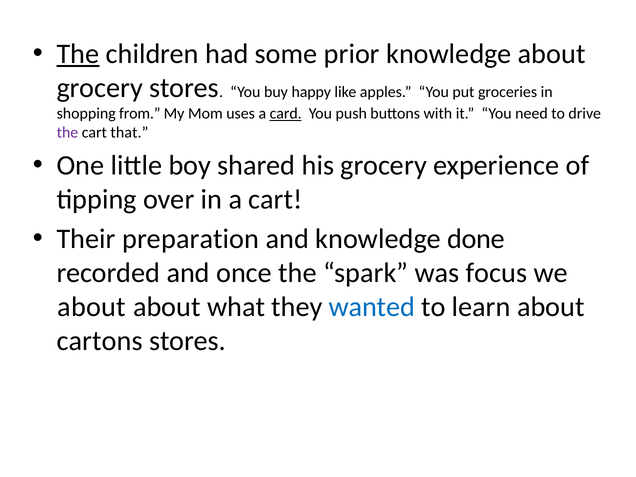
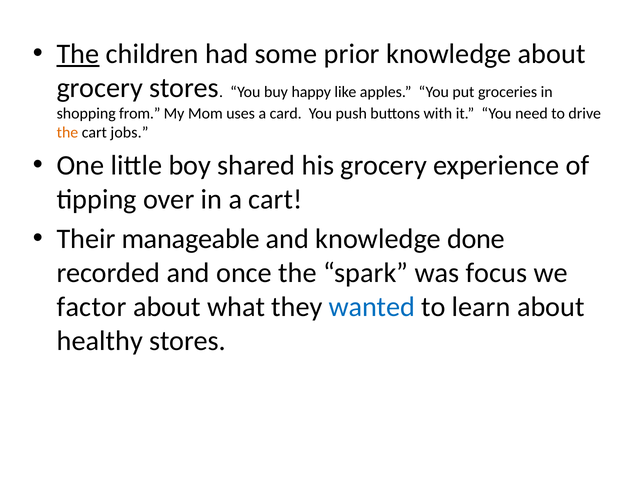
card underline: present -> none (286, 113)
the colour: purple -> orange (67, 133)
that: that -> jobs (129, 133)
preparation: preparation -> manageable (191, 239)
about: about -> factor (92, 307)
cartons: cartons -> healthy (100, 341)
